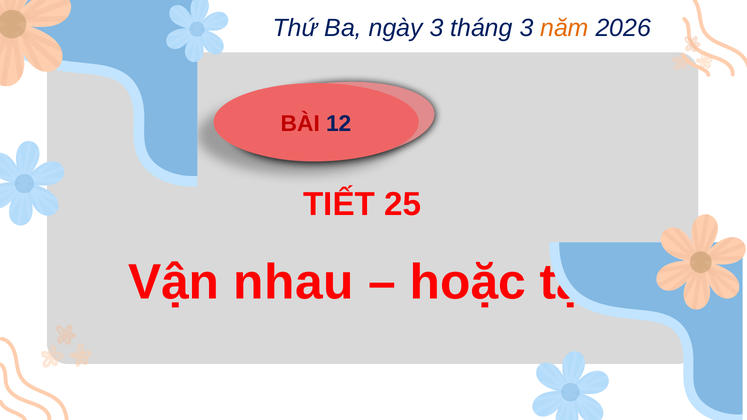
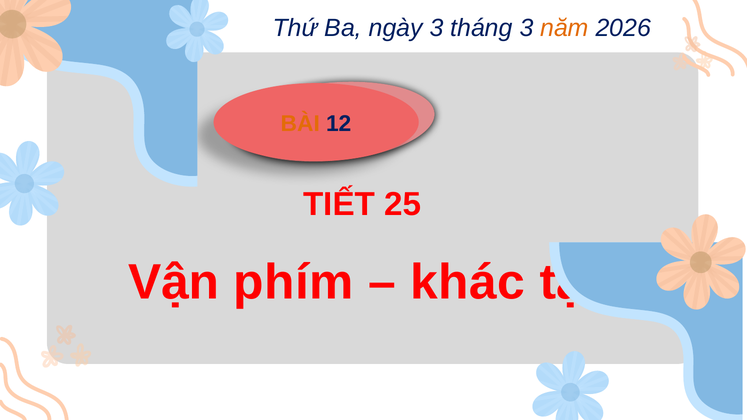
BÀI colour: red -> orange (300, 124)
nhau: nhau -> phím (293, 282)
hoặc: hoặc -> khác (468, 282)
